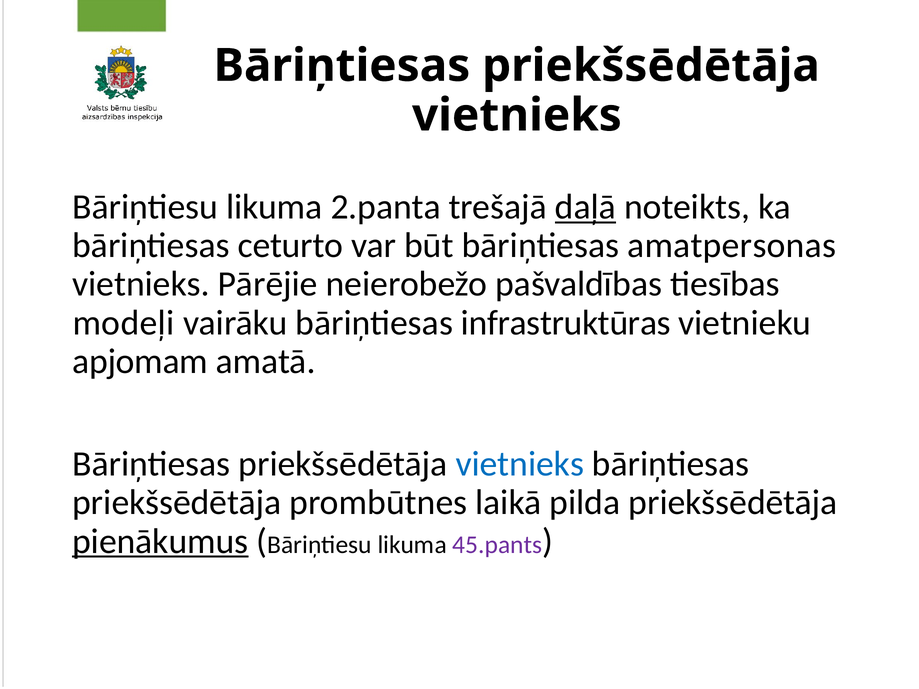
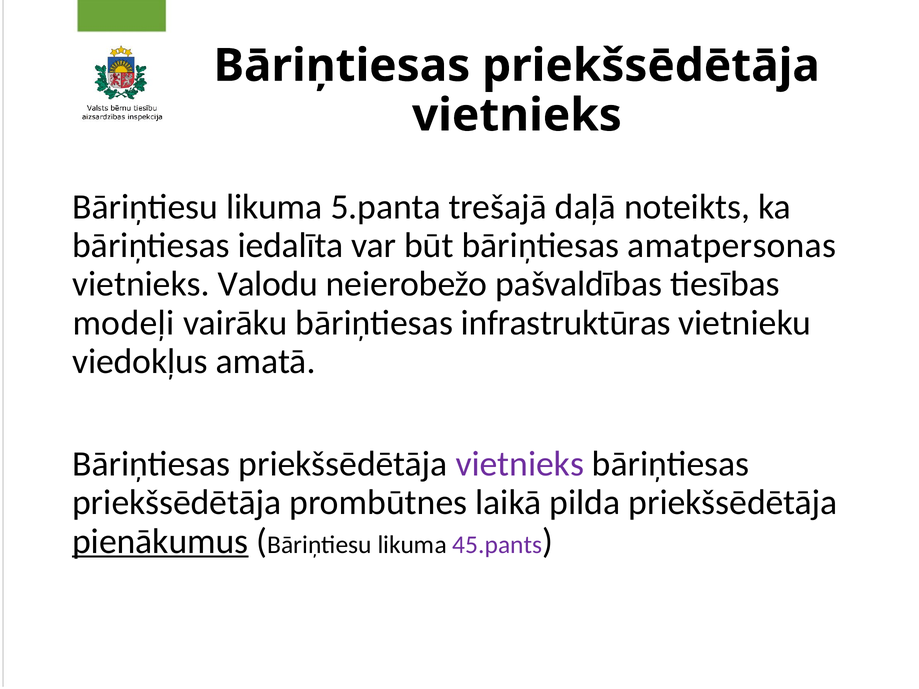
2.panta: 2.panta -> 5.panta (386, 207)
daļā underline: present -> none (585, 207)
ceturto: ceturto -> iedalīta (291, 246)
Pārējie: Pārējie -> Valodu (268, 284)
apjomam: apjomam -> viedokļus (140, 362)
vietnieks colour: blue -> purple (520, 464)
